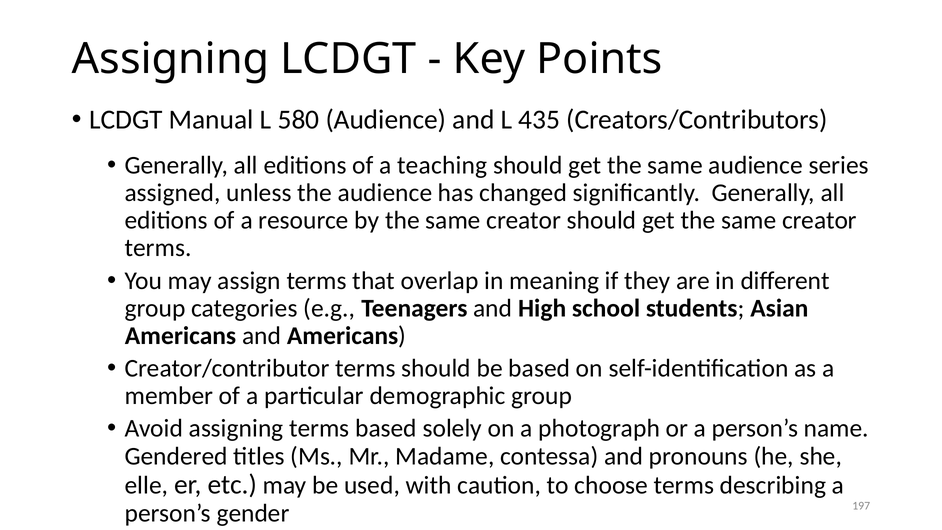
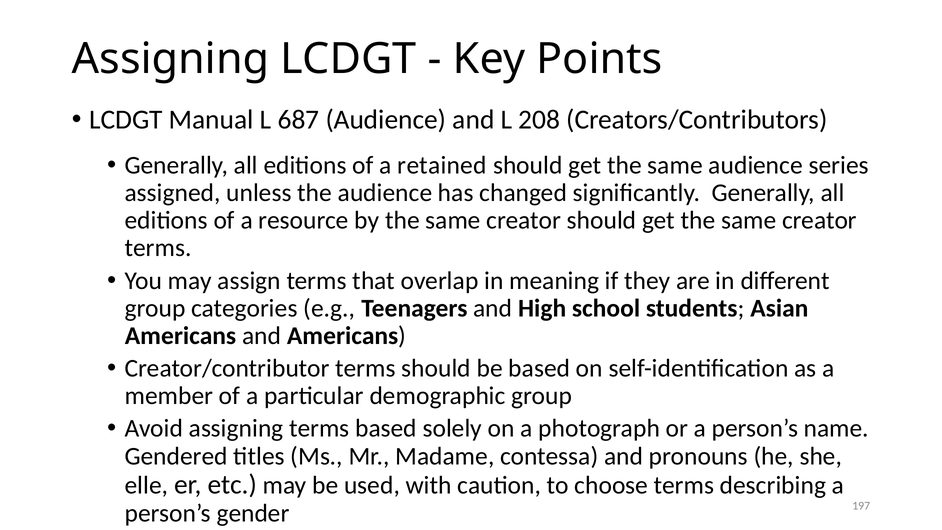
580: 580 -> 687 (298, 120)
435: 435 -> 208 (539, 120)
teaching: teaching -> retained (442, 165)
